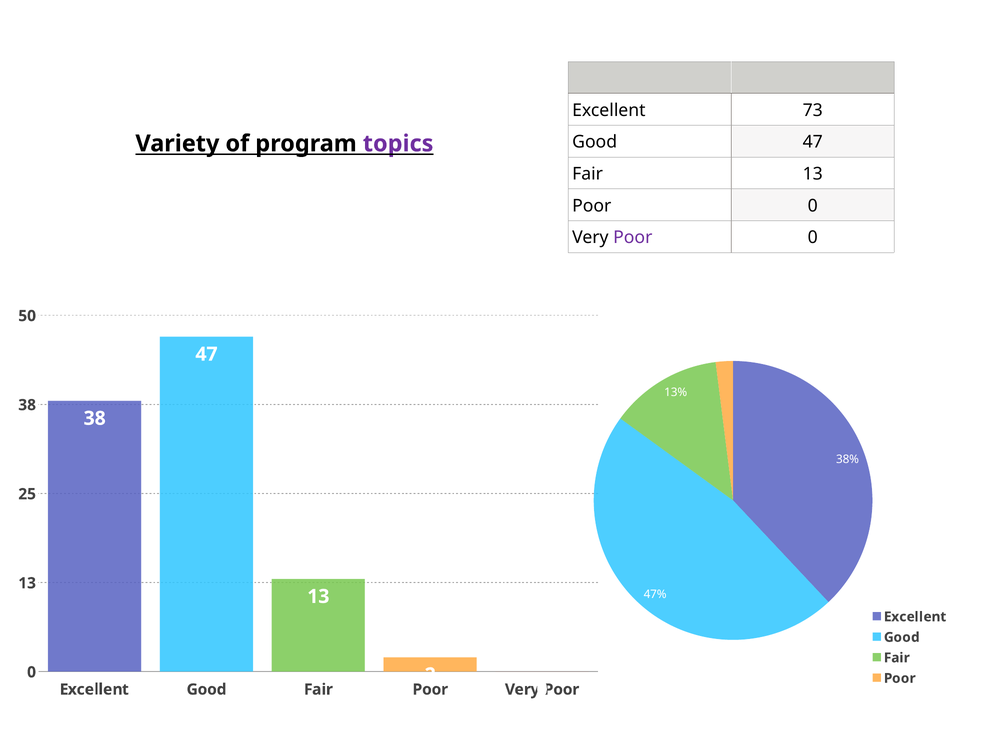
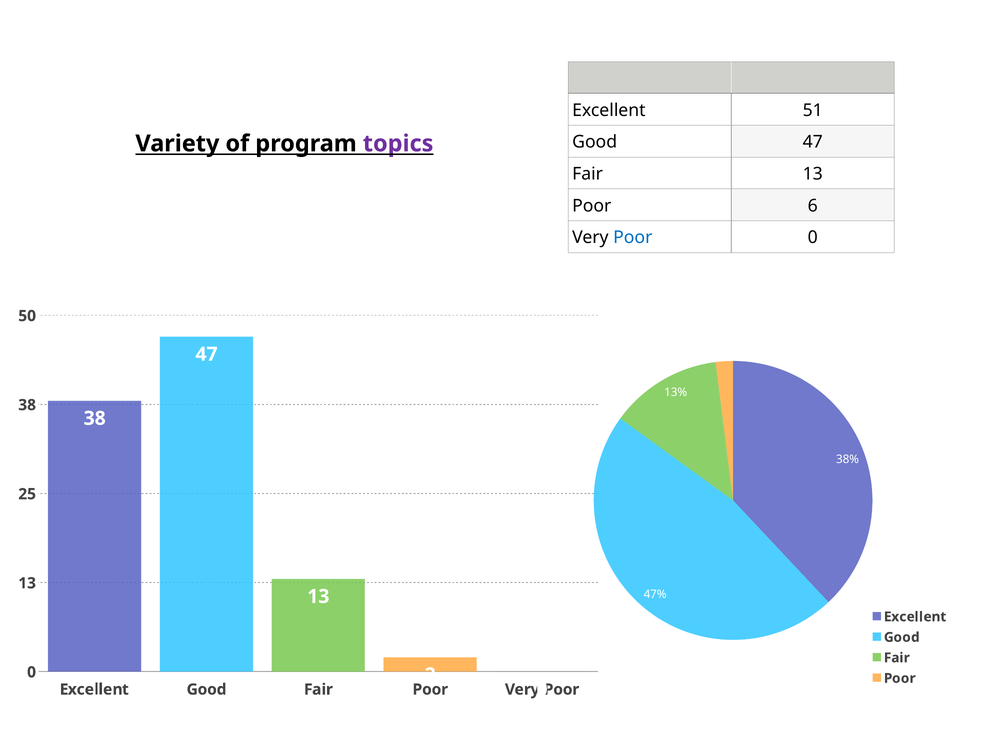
73: 73 -> 51 (813, 110)
0: 0 -> 6 (813, 206)
Poor colour: purple -> blue (633, 237)
